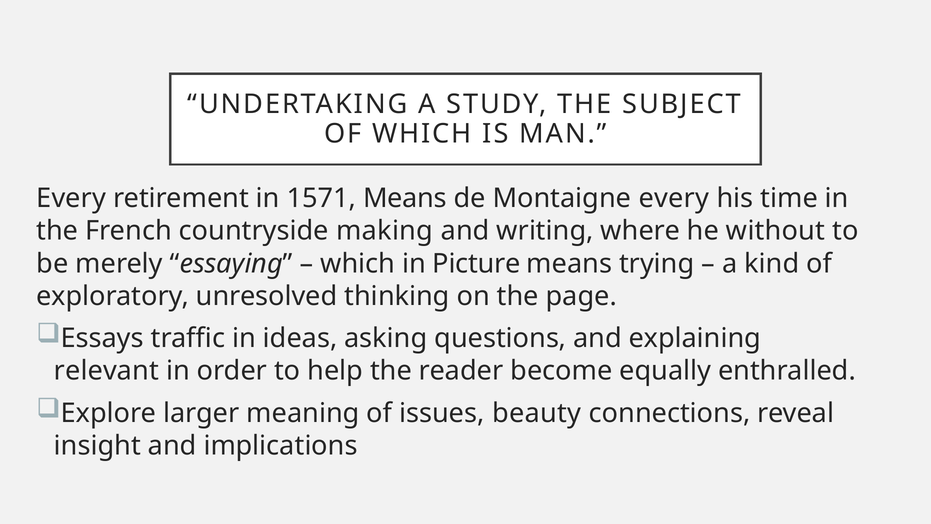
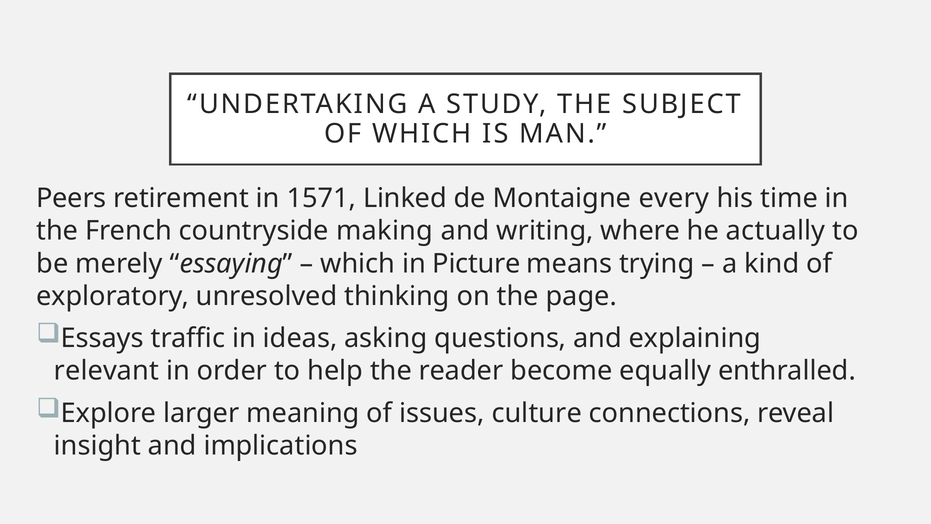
Every: Every -> Peers (71, 198)
1571 Means: Means -> Linked (405, 198)
without: without -> actually (776, 231)
beauty: beauty -> culture (537, 413)
